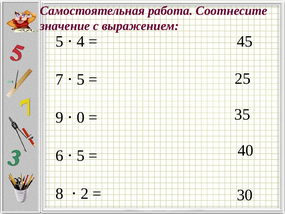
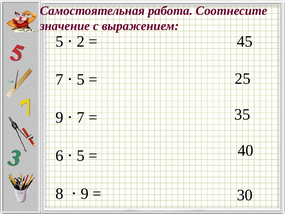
4: 4 -> 2 (81, 41)
9 0: 0 -> 7 (81, 117)
8 2: 2 -> 9 (85, 193)
